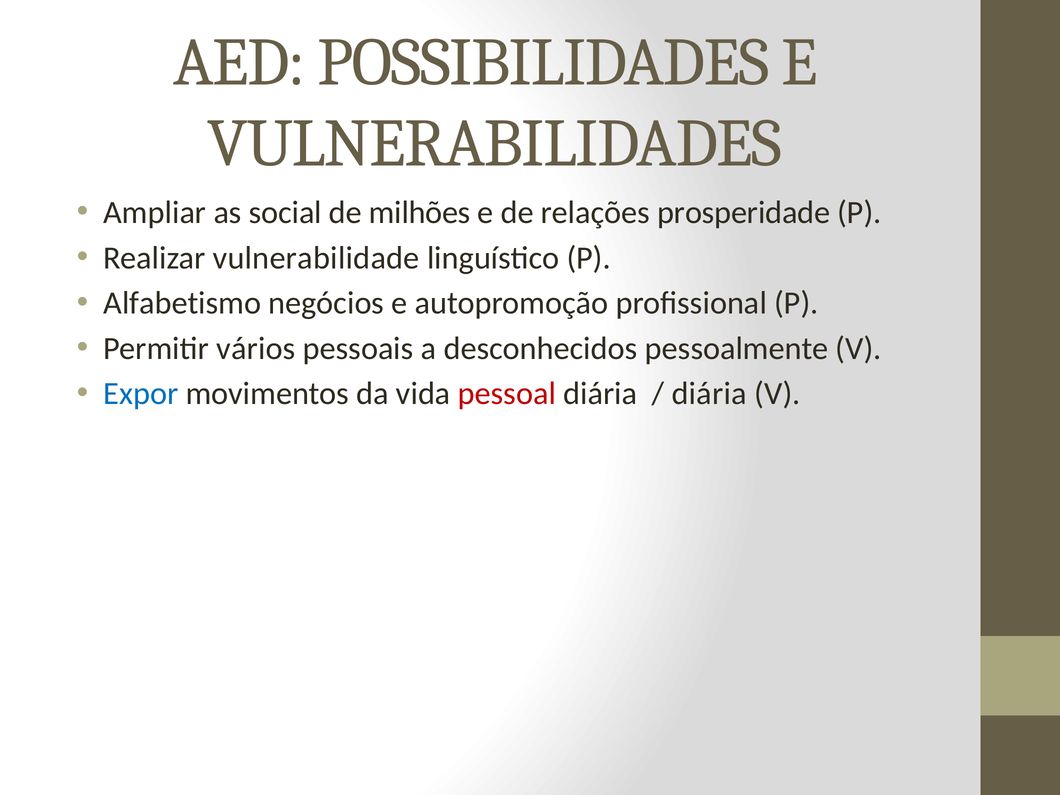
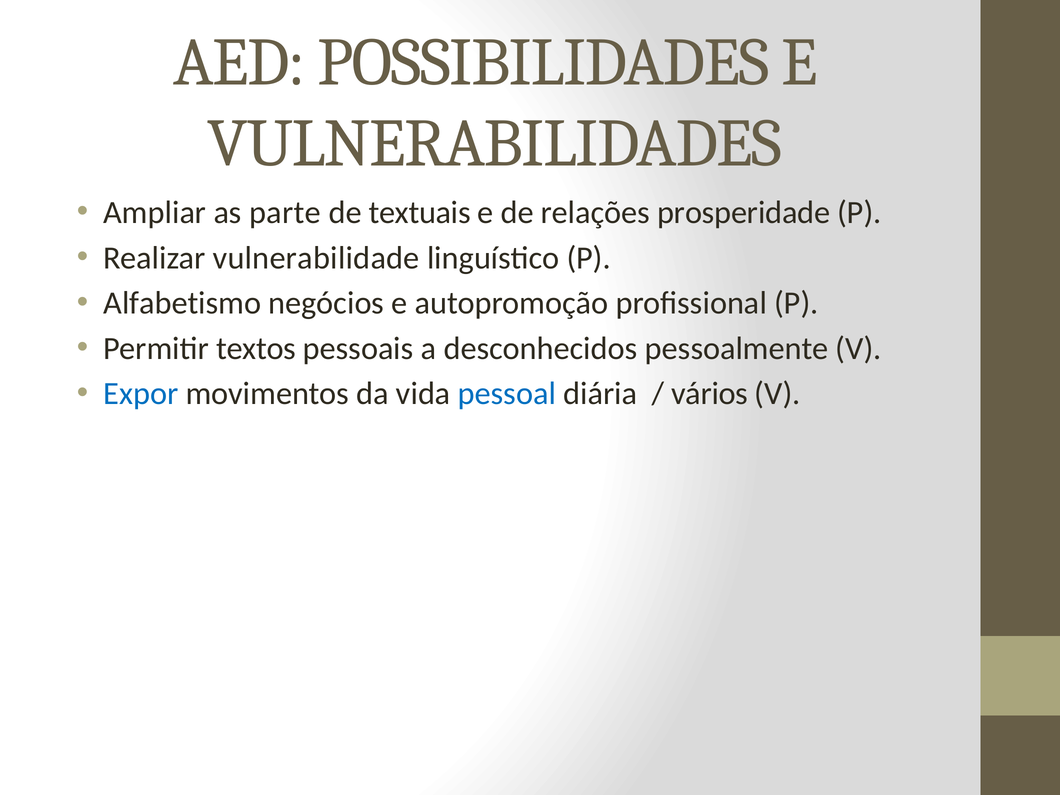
social: social -> parte (285, 212)
milhões: milhões -> textuais (420, 212)
vários: vários -> textos (256, 348)
pessoal colour: red -> blue (507, 394)
diária: diária -> vários (710, 394)
